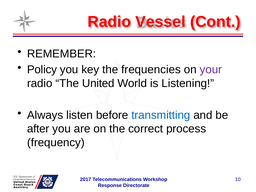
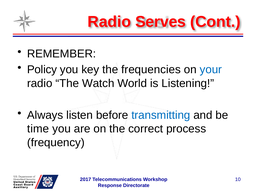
Vessel: Vessel -> Serves (161, 22)
your colour: purple -> blue (211, 70)
United: United -> Watch (98, 83)
after: after -> time (38, 129)
